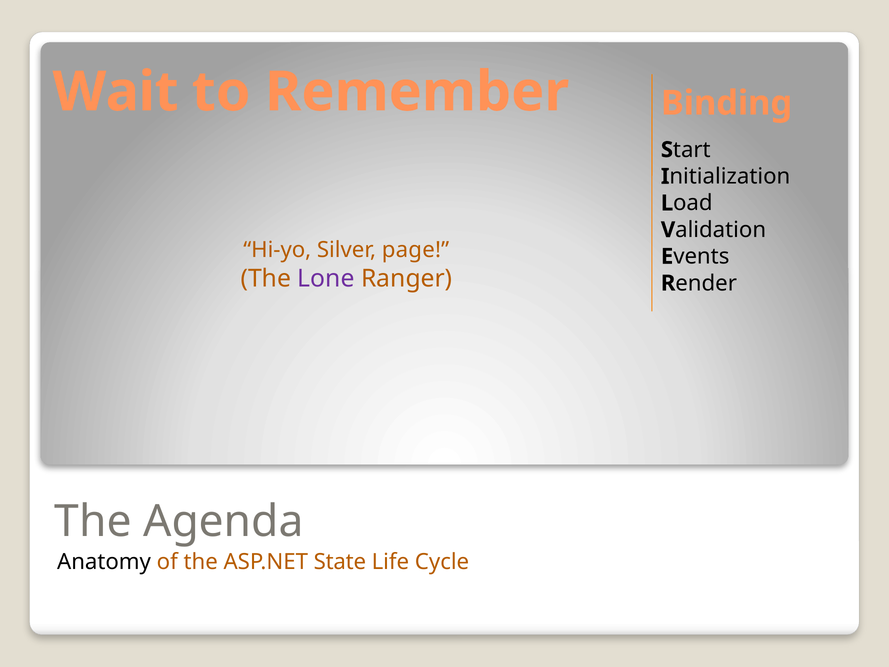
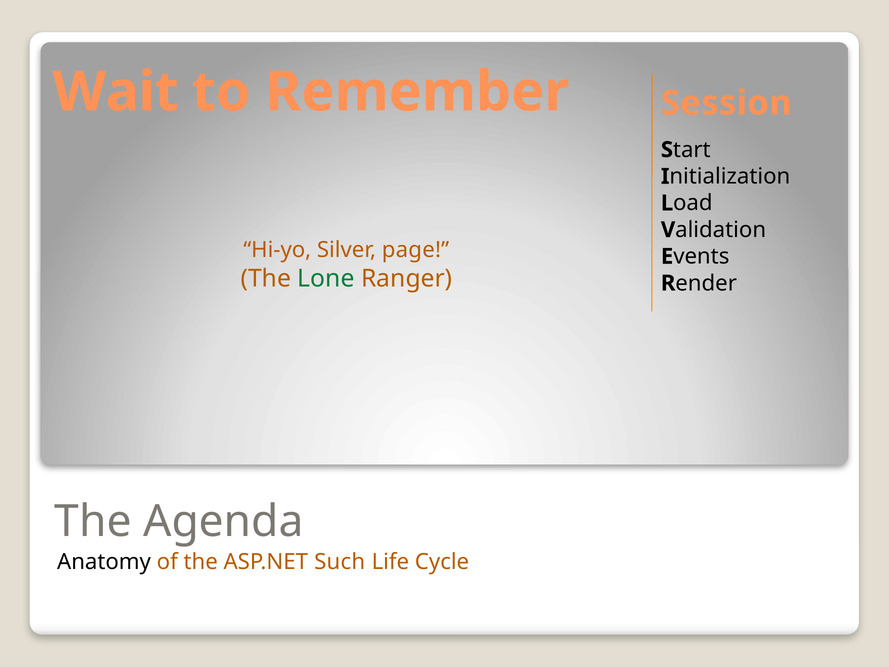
Binding: Binding -> Session (726, 103)
Lone colour: purple -> green (326, 278)
State: State -> Such (340, 562)
